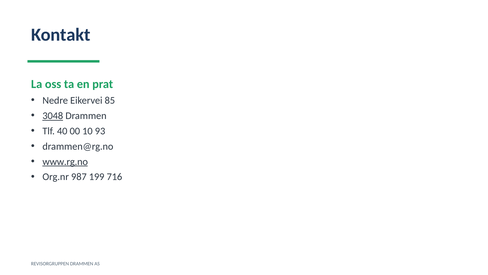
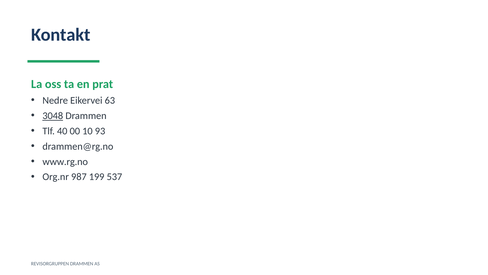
85: 85 -> 63 (110, 100)
www.rg.no underline: present -> none (65, 161)
716: 716 -> 537 (114, 177)
